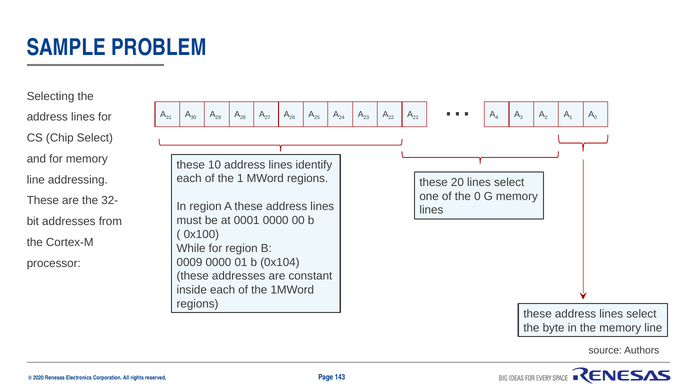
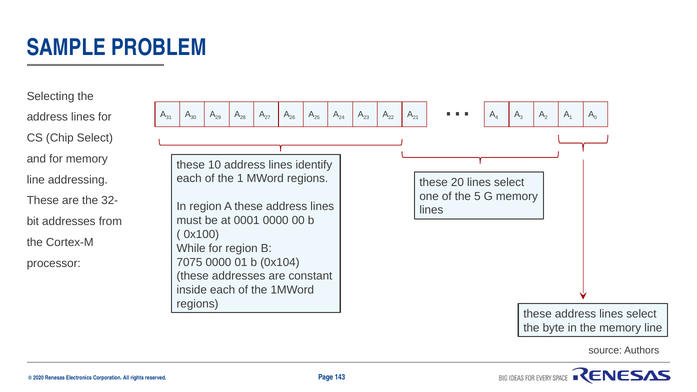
the 0: 0 -> 5 (477, 196)
0009: 0009 -> 7075 (189, 262)
